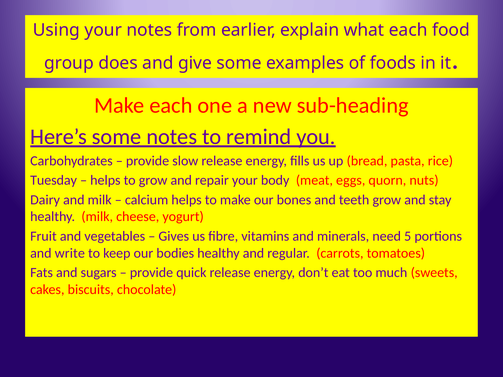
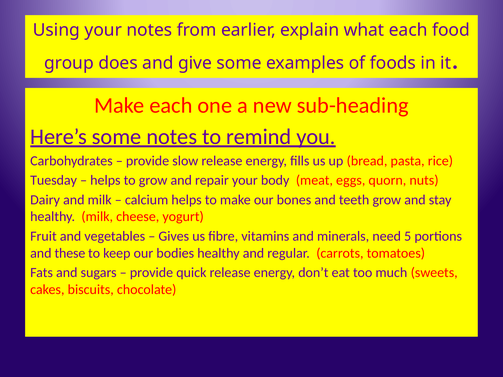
write: write -> these (70, 253)
